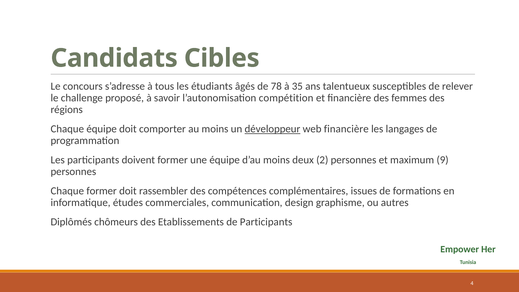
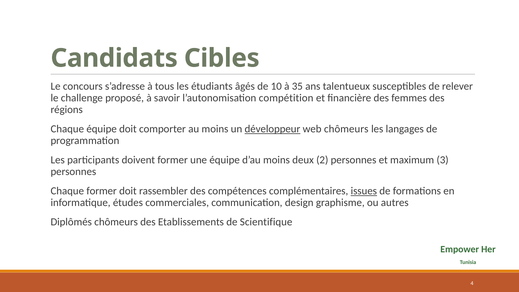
78: 78 -> 10 (276, 86)
web financière: financière -> chômeurs (346, 129)
9: 9 -> 3 (443, 160)
issues underline: none -> present (364, 191)
de Participants: Participants -> Scientifique (266, 222)
